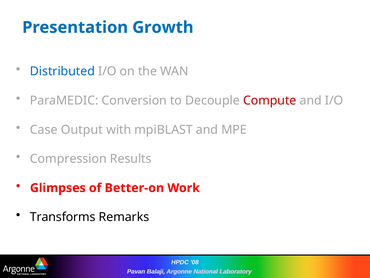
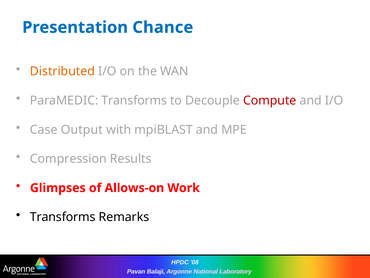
Growth: Growth -> Chance (163, 27)
Distributed colour: blue -> orange (62, 71)
ParaMEDIC Conversion: Conversion -> Transforms (134, 100)
Better-on: Better-on -> Allows-on (134, 188)
